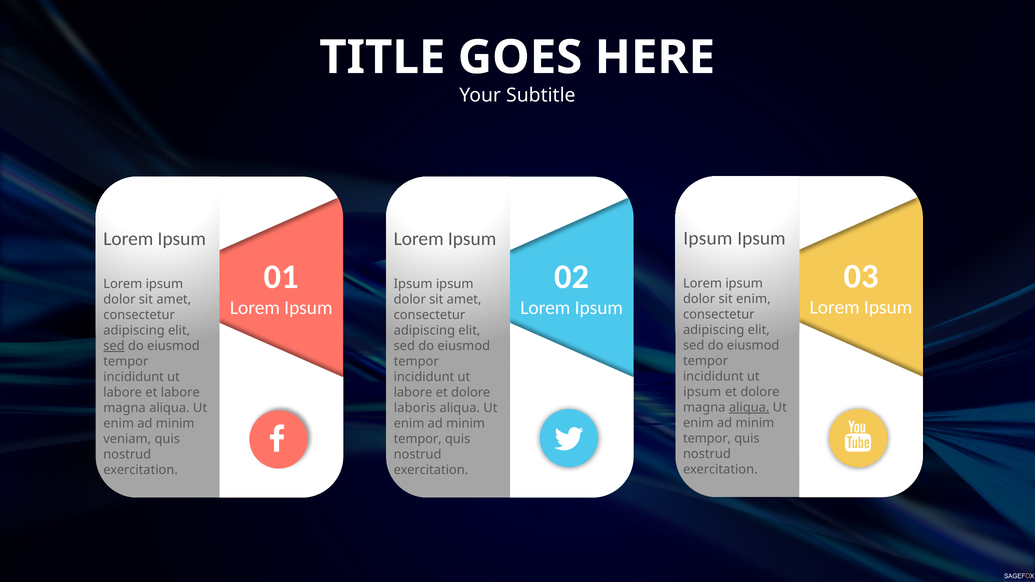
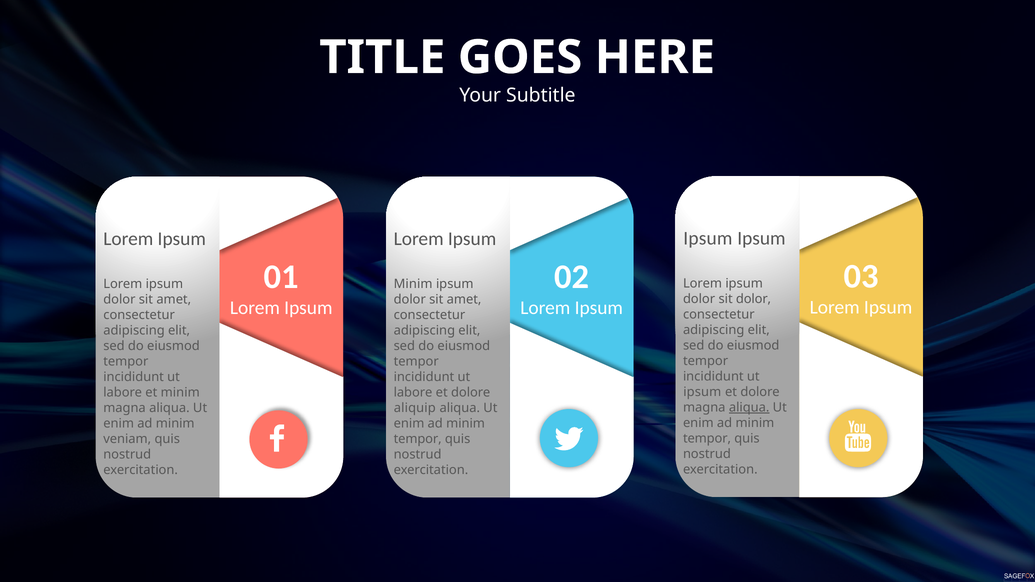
Ipsum: Ipsum -> Minim (413, 284)
sit enim: enim -> dolor (754, 299)
sed underline: present -> none (114, 346)
et labore: labore -> minim (180, 393)
laboris: laboris -> aliquip (415, 408)
